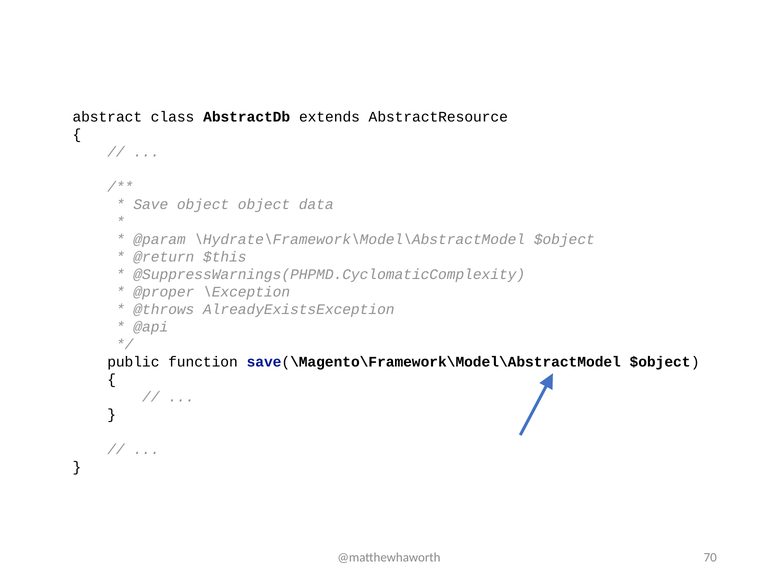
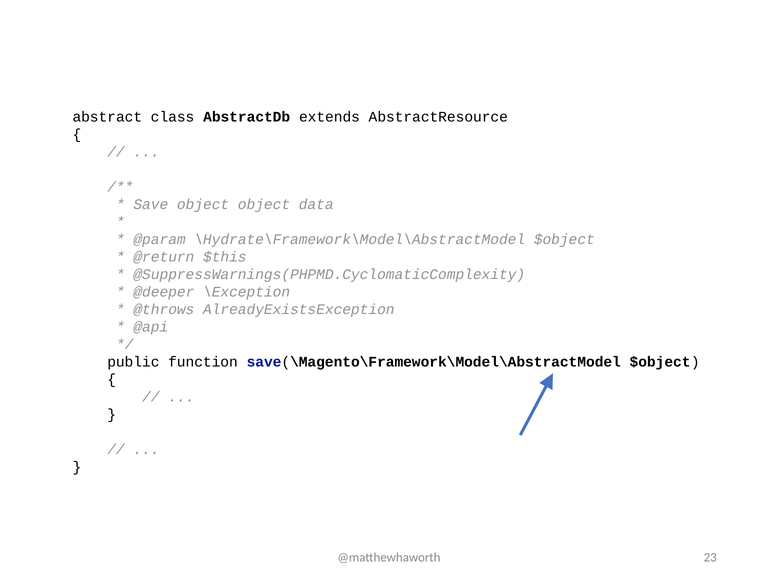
@proper: @proper -> @deeper (164, 292)
70: 70 -> 23 (710, 557)
